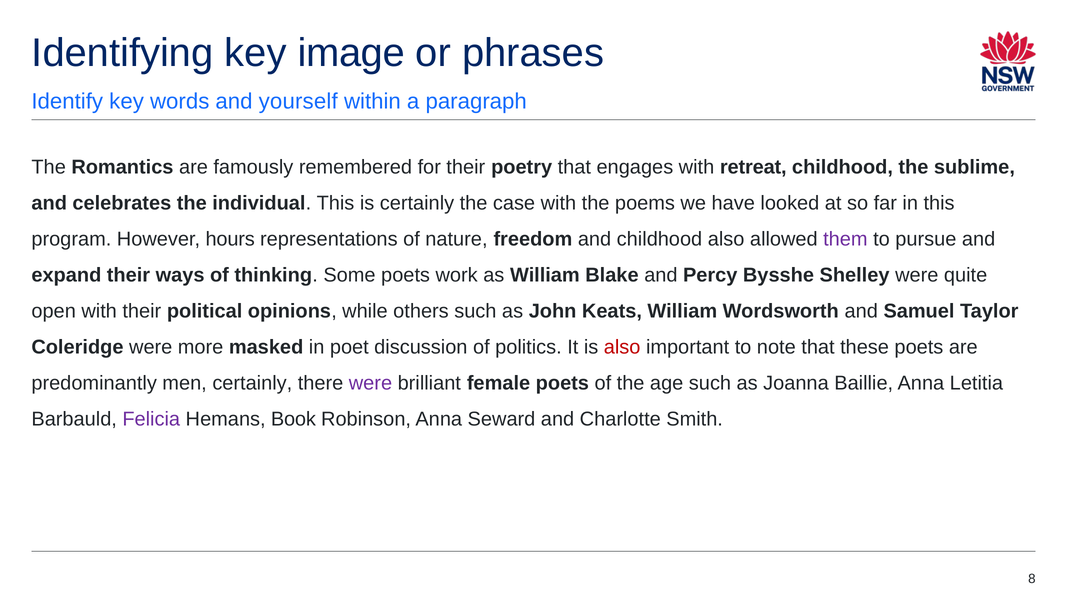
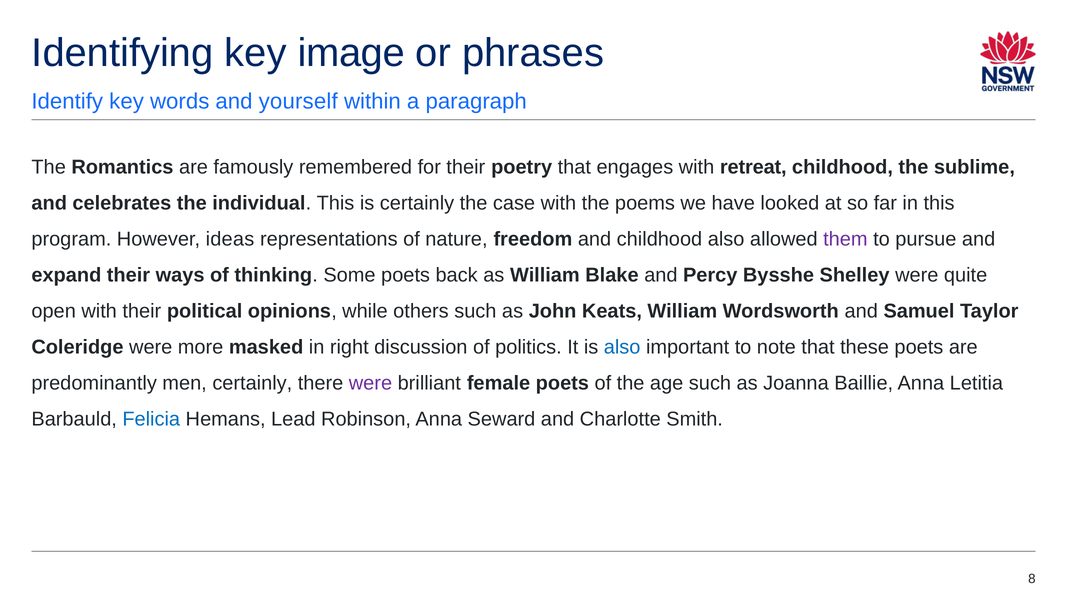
hours: hours -> ideas (230, 239)
work: work -> back (457, 275)
poet: poet -> right (349, 347)
also colour: red -> blue (622, 347)
Felicia colour: purple -> blue (151, 419)
Book: Book -> Lead (293, 419)
